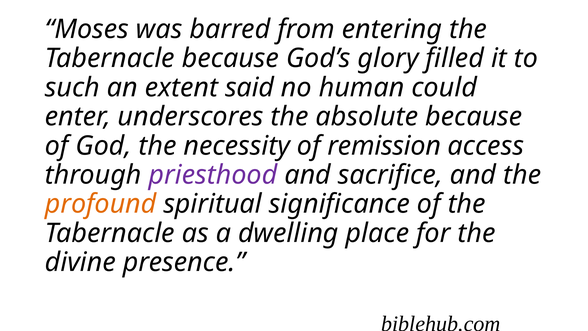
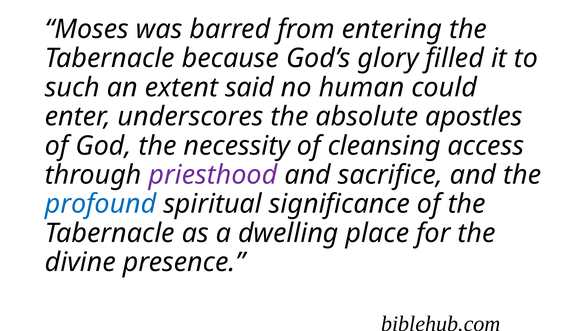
absolute because: because -> apostles (474, 117)
remission: remission -> cleansing (384, 146)
profound colour: orange -> blue (101, 204)
